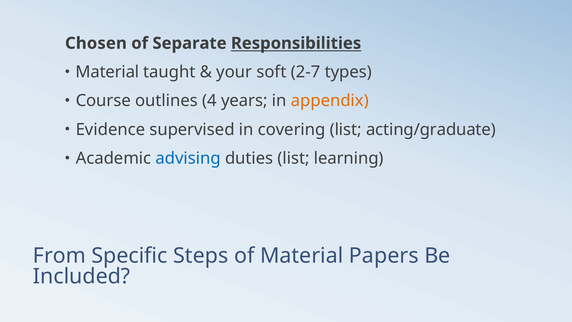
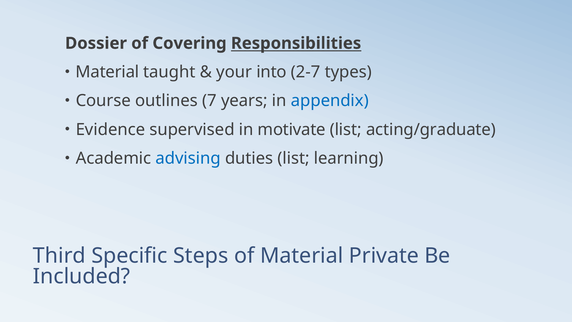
Chosen: Chosen -> Dossier (96, 43)
Separate: Separate -> Covering (190, 43)
soft: soft -> into (272, 72)
4: 4 -> 7 (209, 101)
appendix colour: orange -> blue (330, 101)
covering: covering -> motivate (292, 130)
From: From -> Third (59, 256)
Papers: Papers -> Private (384, 256)
